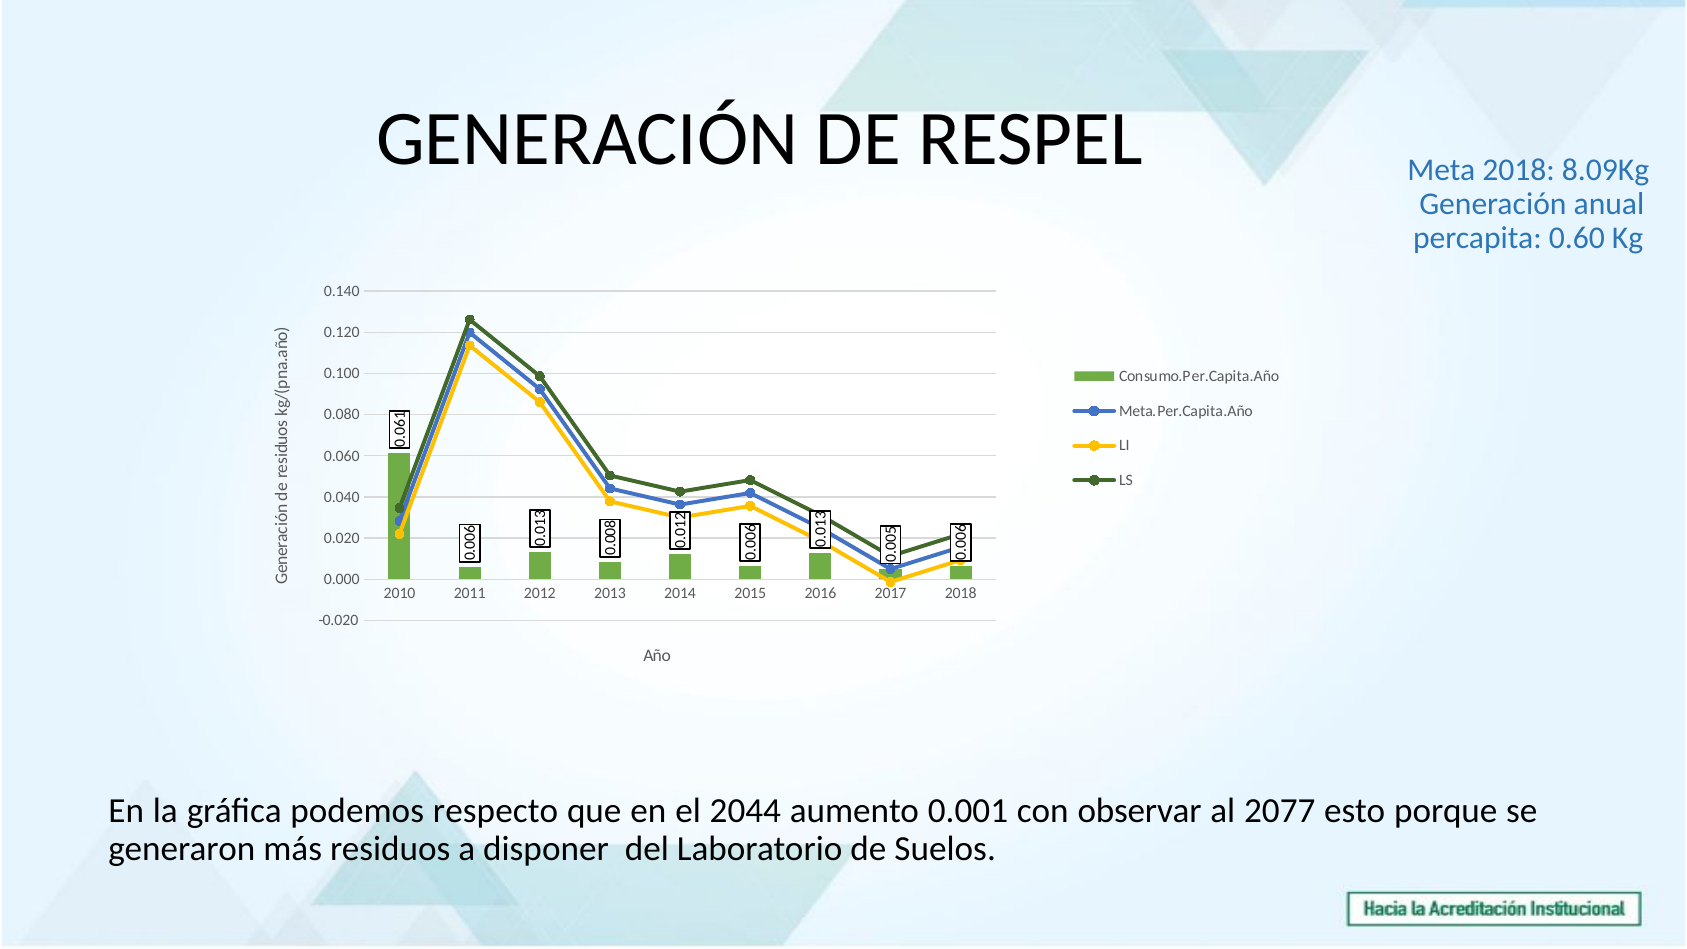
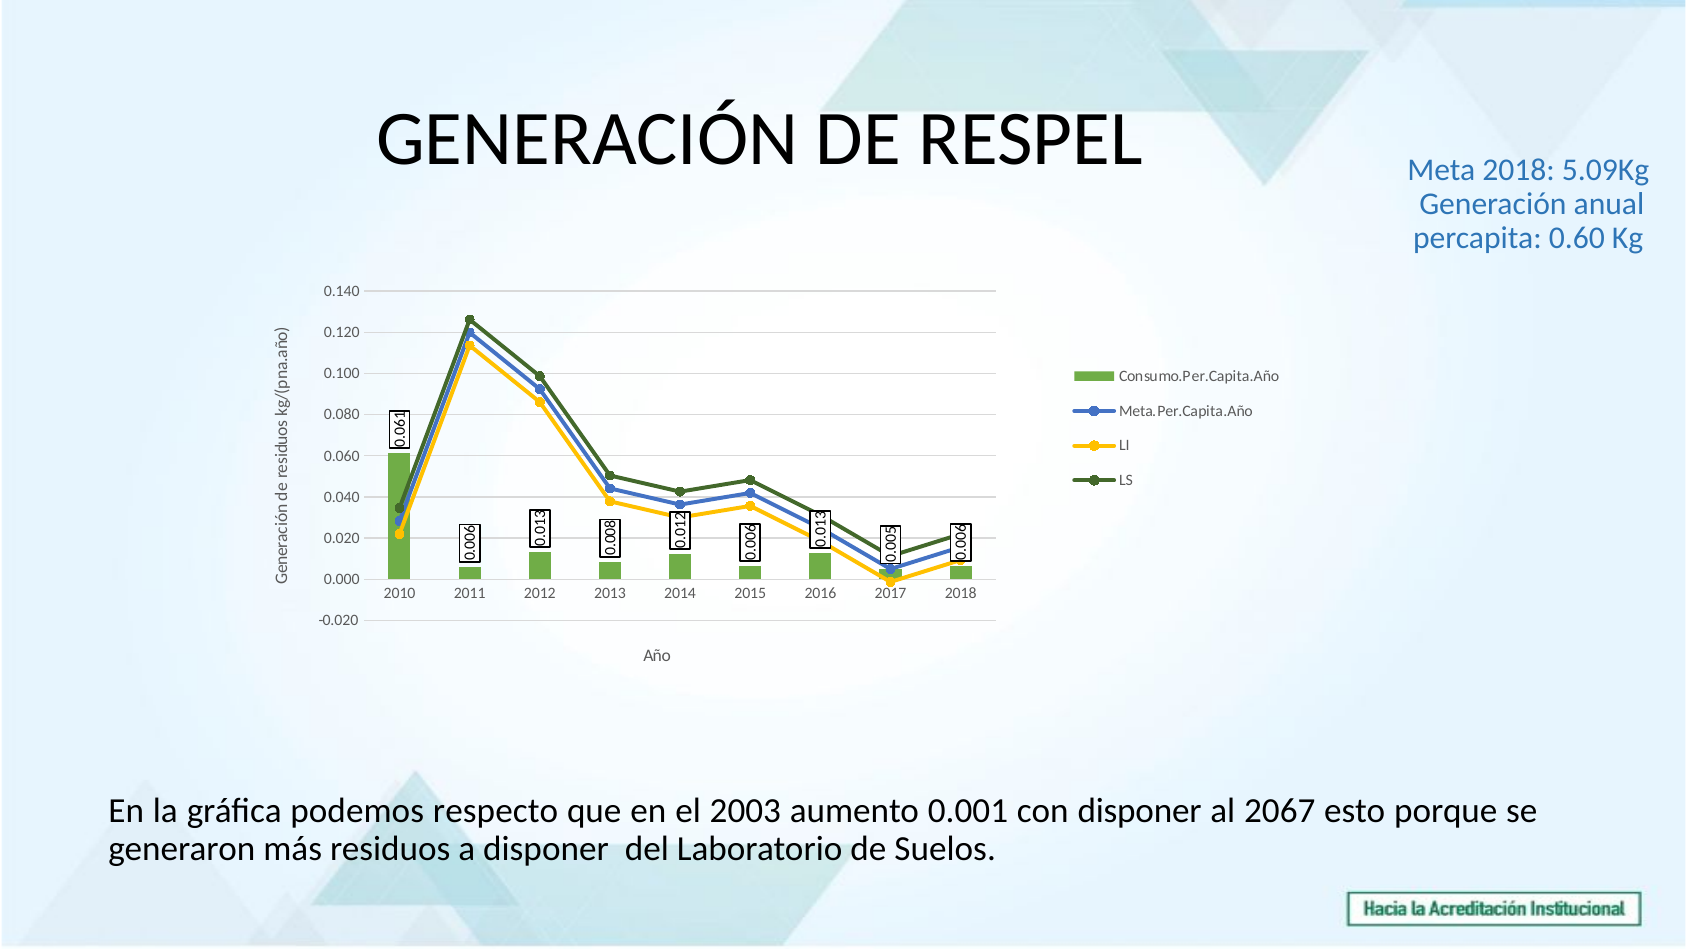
8.09Kg: 8.09Kg -> 5.09Kg (1606, 170)
2044: 2044 -> 2003 (745, 811)
con observar: observar -> disponer (1140, 811)
2077: 2077 -> 2067 (1280, 811)
